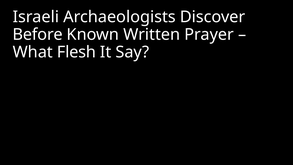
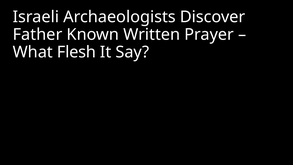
Before: Before -> Father (38, 34)
